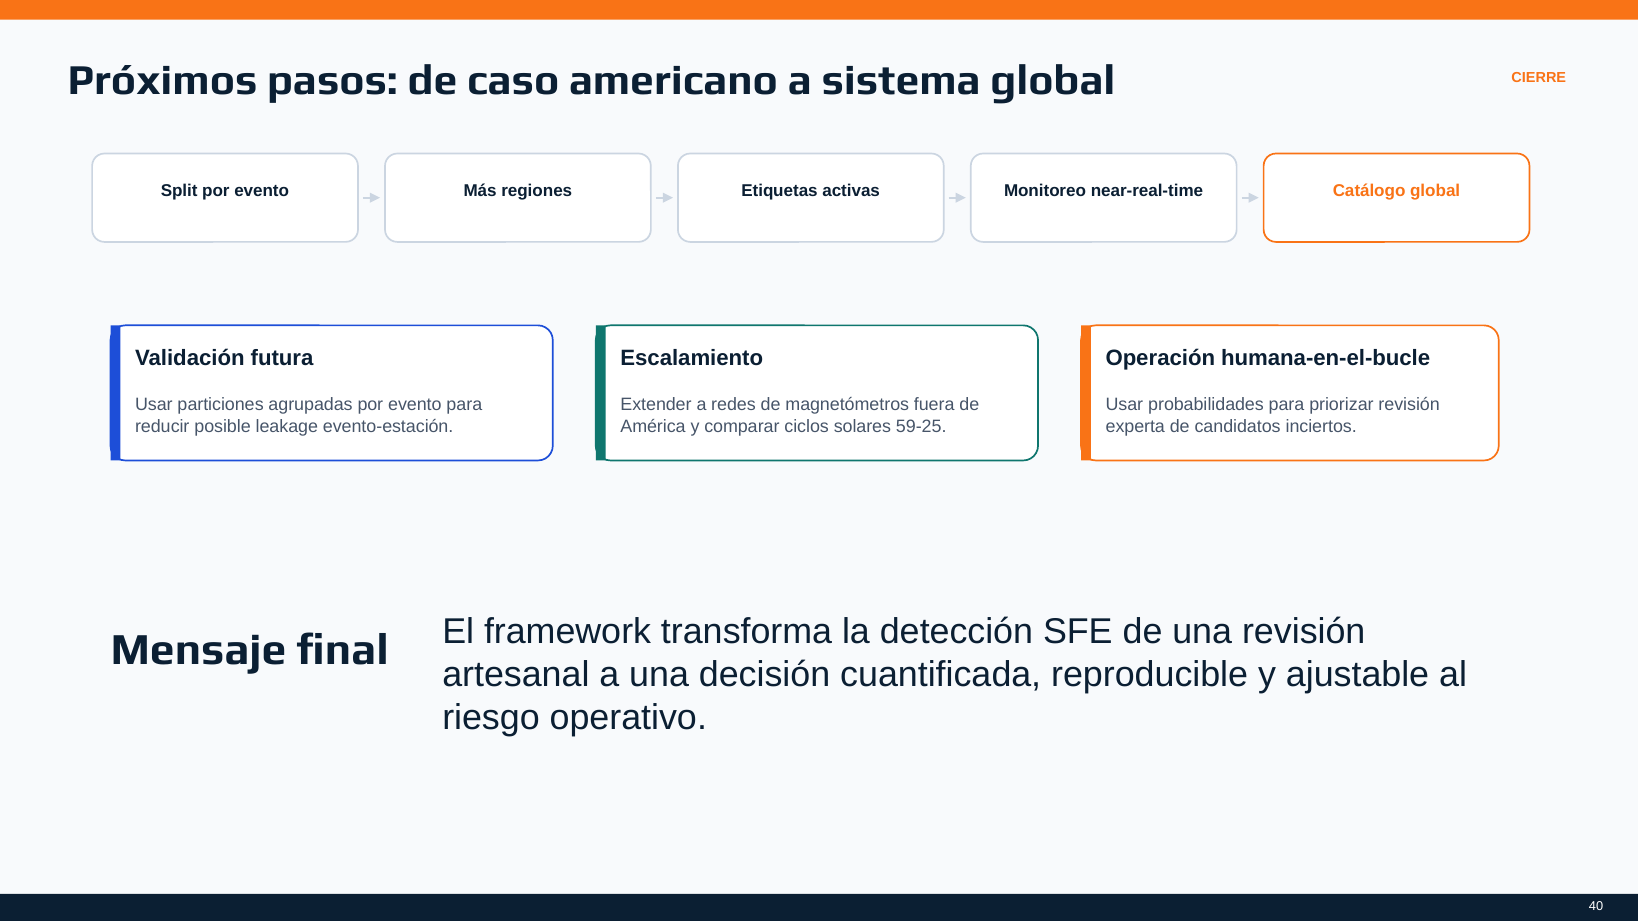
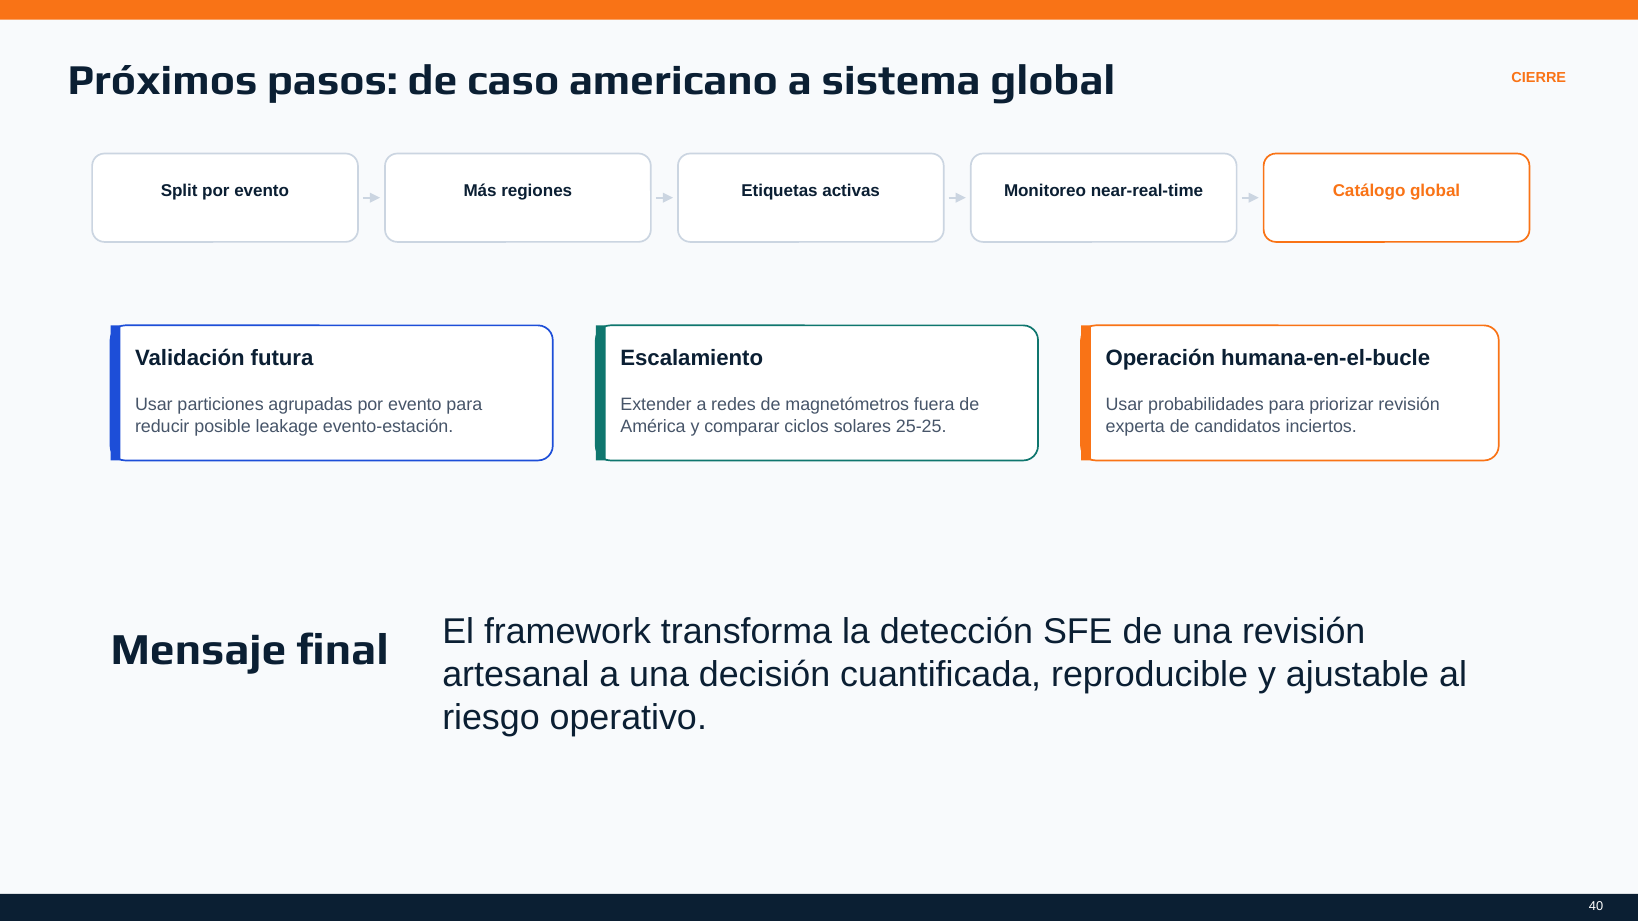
59-25: 59-25 -> 25-25 (921, 427)
